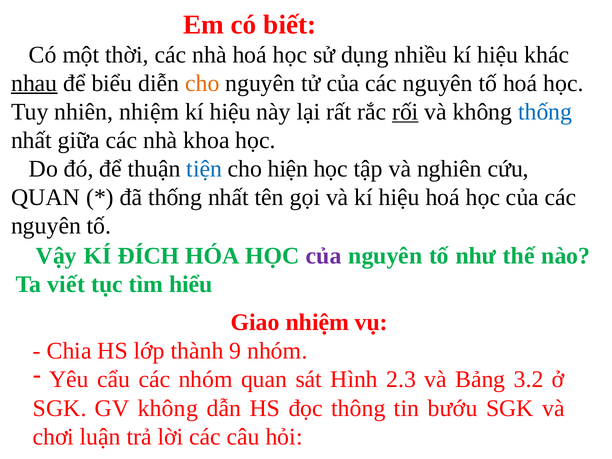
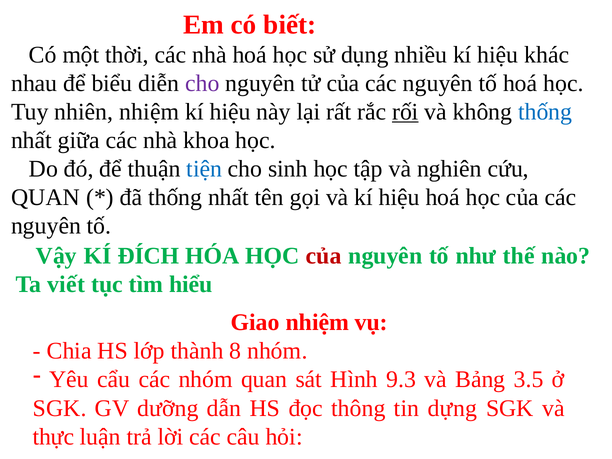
nhau underline: present -> none (34, 83)
cho colour: orange -> purple (202, 83)
hiện: hiện -> sinh (288, 169)
của colour: purple -> red (324, 256)
9: 9 -> 8 (235, 351)
2.3: 2.3 -> 9.3 (401, 380)
3.2: 3.2 -> 3.5 (529, 380)
GV không: không -> dưỡng (168, 408)
bướu: bướu -> dựng (452, 408)
chơi: chơi -> thực (53, 437)
